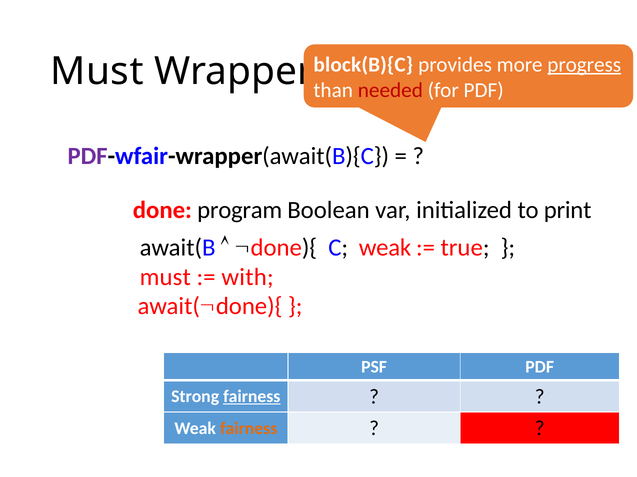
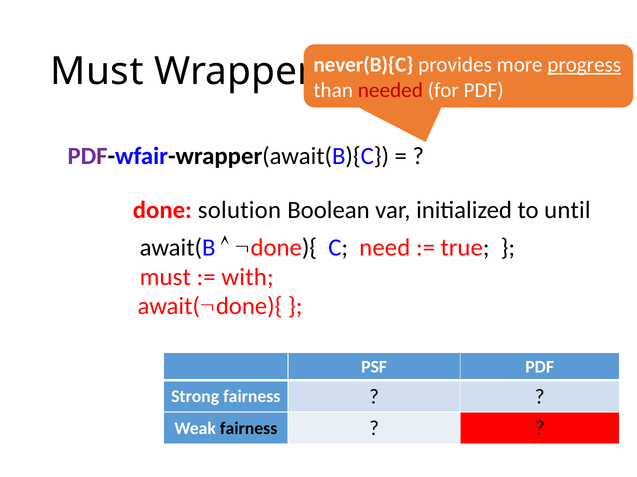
block(B){C: block(B){C -> never(B){C (363, 65)
program: program -> solution (239, 211)
print: print -> until (567, 211)
C weak: weak -> need (385, 248)
fairness underline: present -> none (252, 397)
fairness colour: orange -> black (249, 429)
